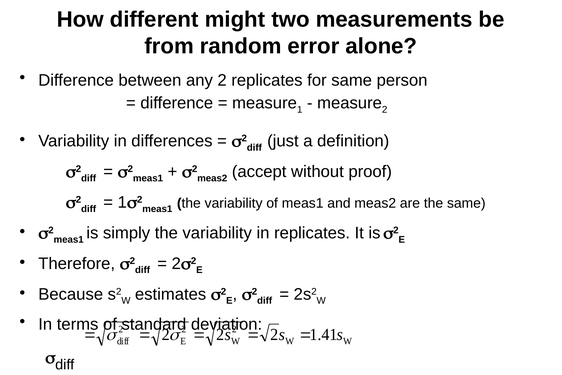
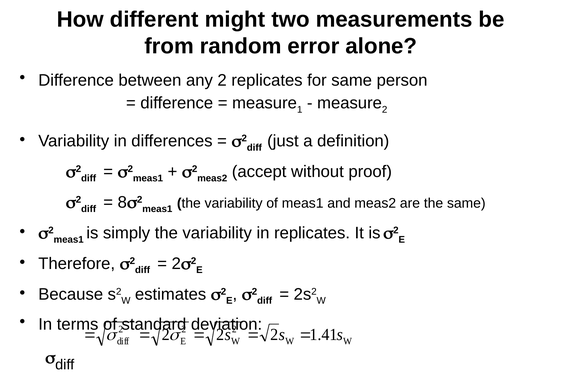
1: 1 -> 8 (122, 202)
